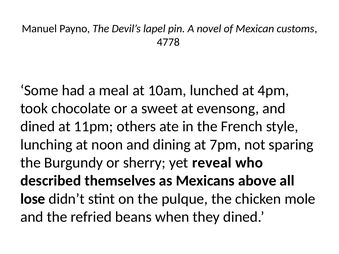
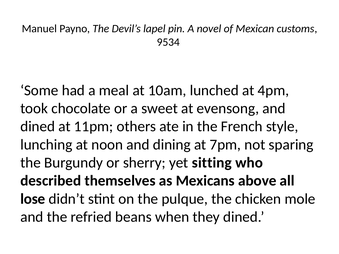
4778: 4778 -> 9534 (168, 42)
reveal: reveal -> sitting (212, 163)
